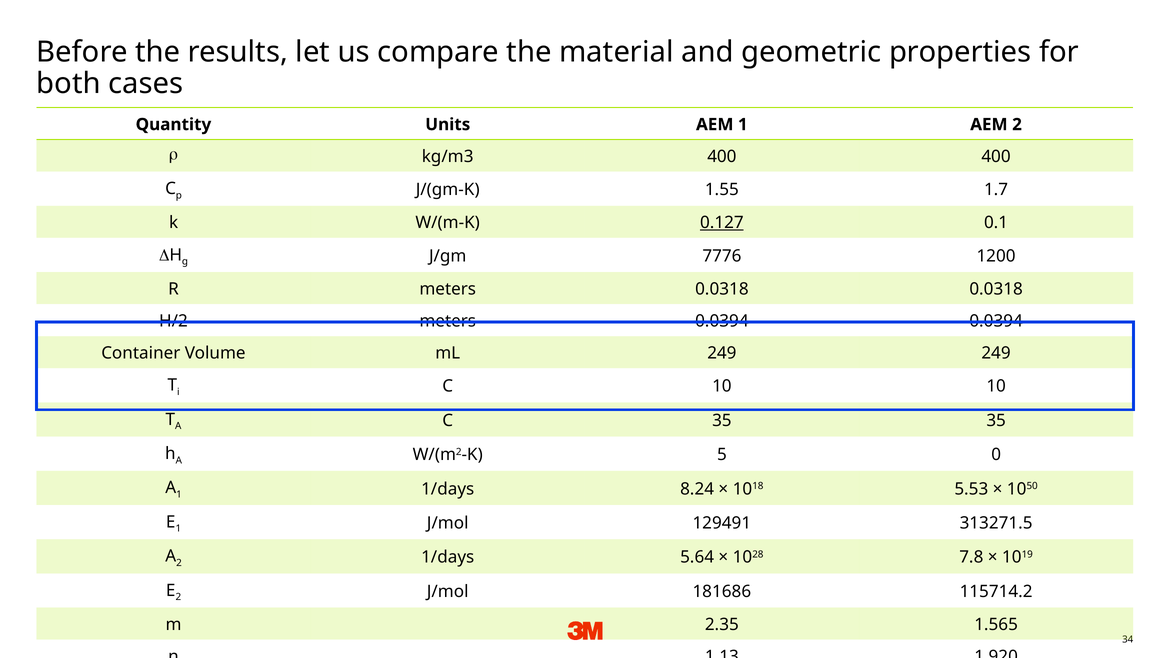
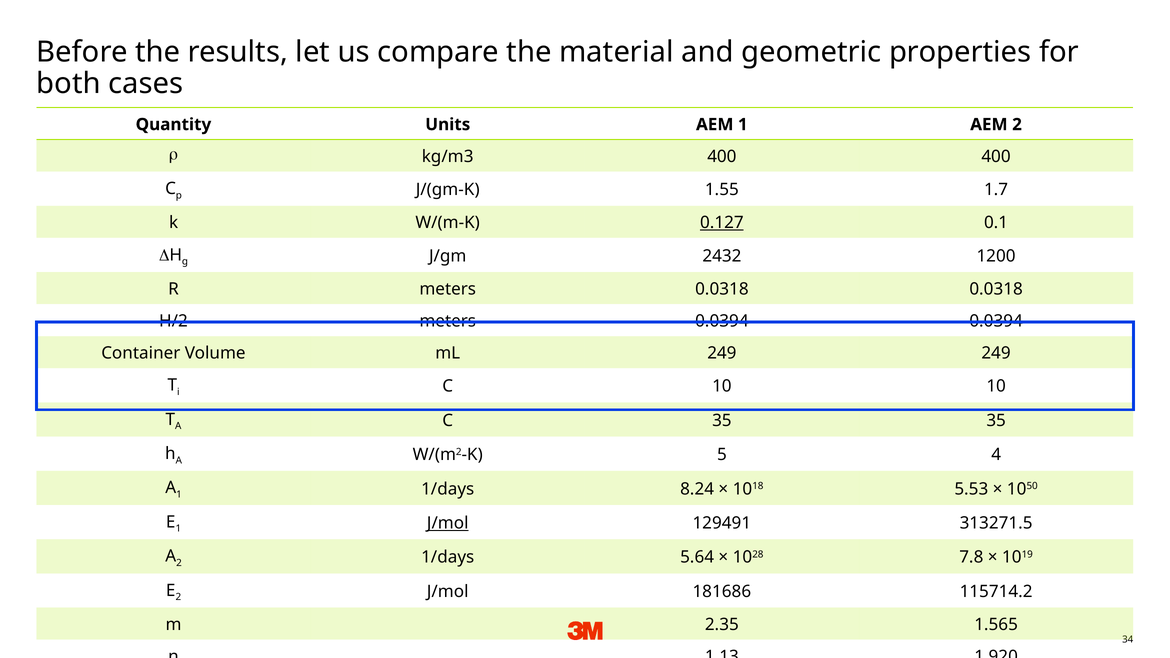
7776: 7776 -> 2432 (722, 256)
0: 0 -> 4 (996, 455)
J/mol underline: none -> present (448, 523)
